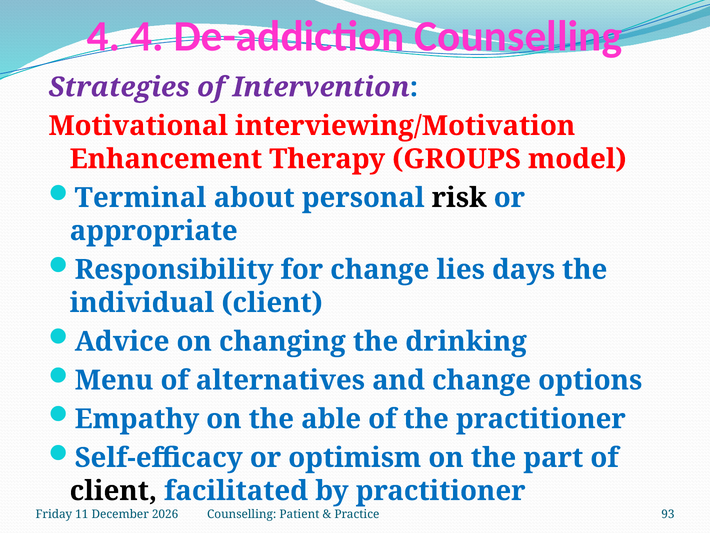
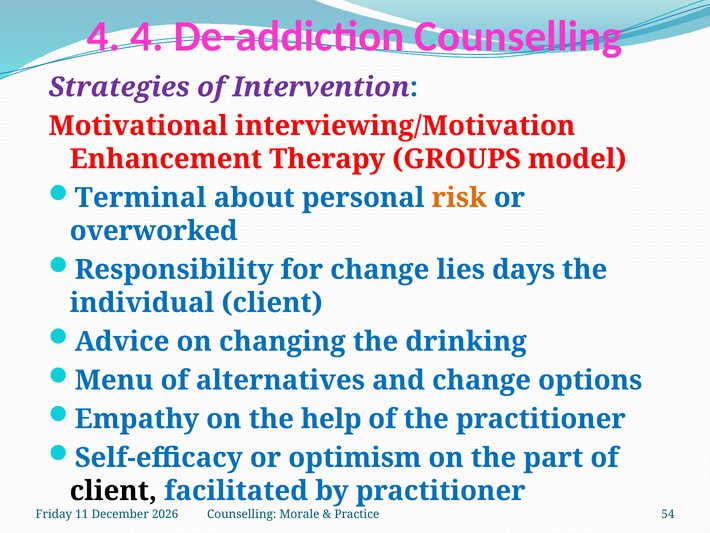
risk colour: black -> orange (459, 198)
appropriate: appropriate -> overworked (154, 231)
able: able -> help (331, 419)
Patient: Patient -> Morale (299, 514)
93: 93 -> 54 (668, 514)
